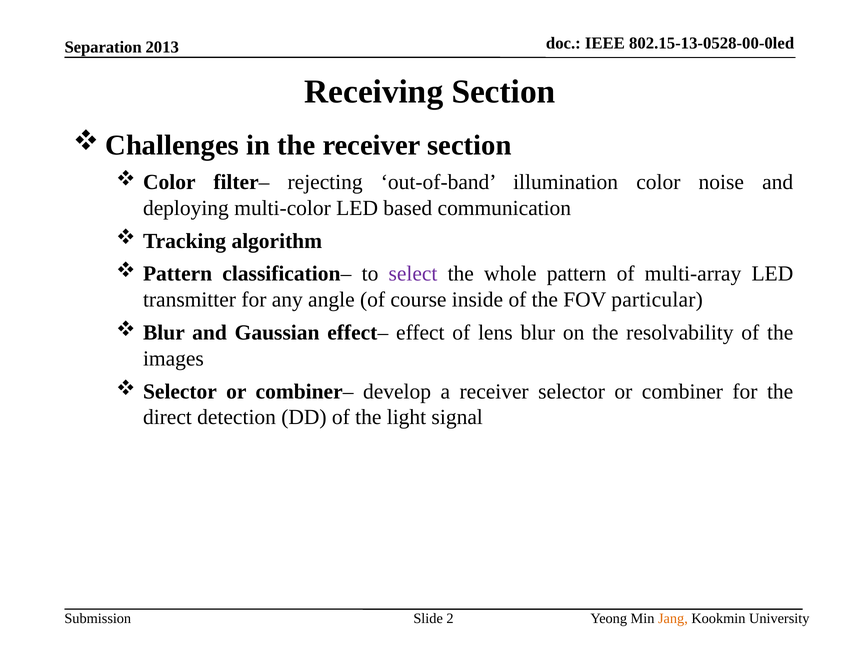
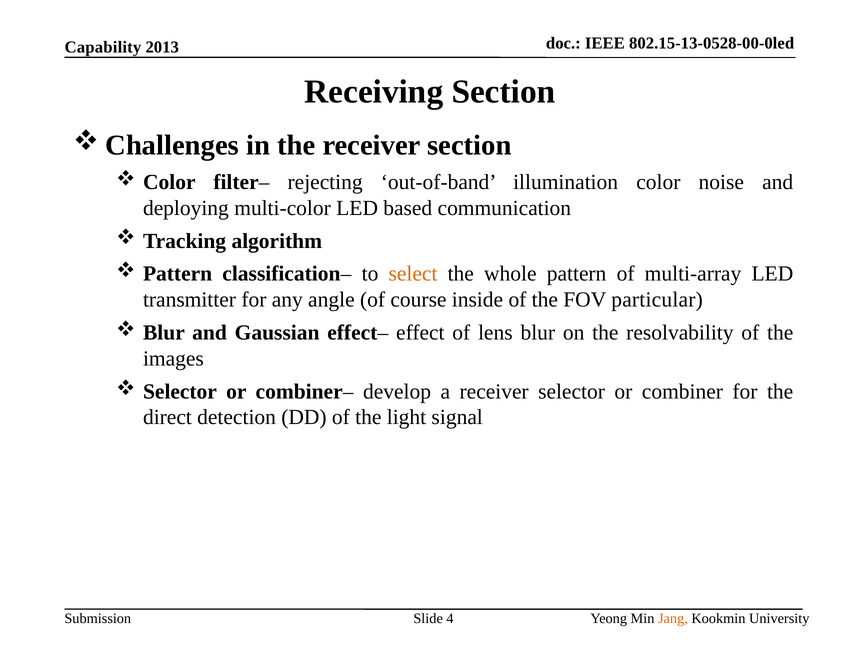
Separation: Separation -> Capability (103, 47)
select colour: purple -> orange (413, 274)
2: 2 -> 4 (450, 619)
